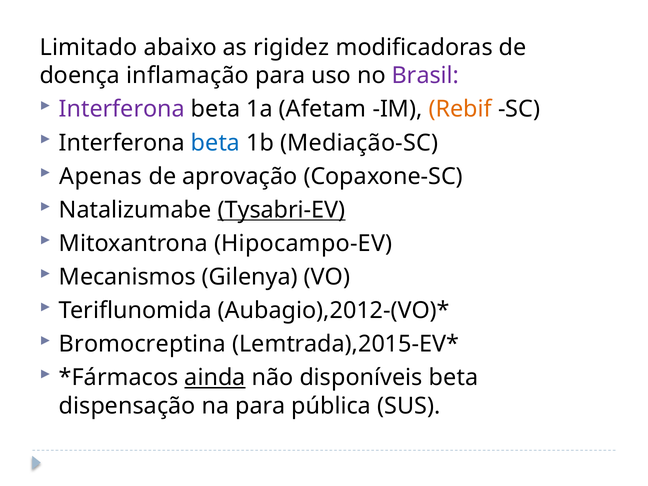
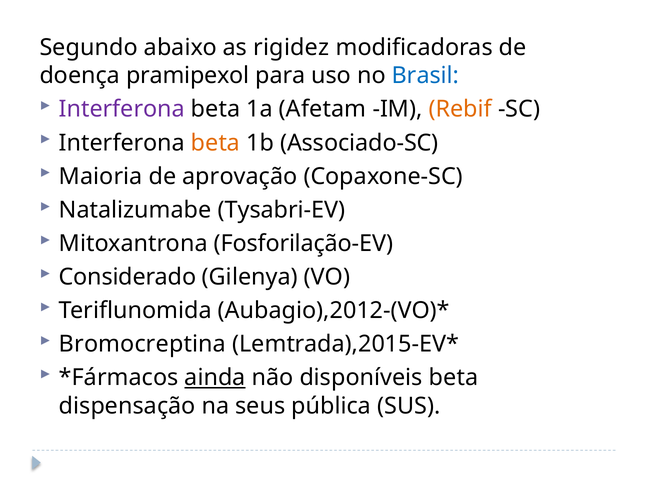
Limitado: Limitado -> Segundo (89, 48)
inflamação: inflamação -> pramipexol (188, 76)
Brasil colour: purple -> blue (425, 76)
beta colour: blue -> orange (216, 143)
Mediação-SC: Mediação-SC -> Associado-SC (359, 143)
Apenas: Apenas -> Maioria (101, 176)
Tysabri-EV underline: present -> none (281, 210)
Hipocampo-EV: Hipocampo-EV -> Fosforilação-EV (303, 243)
Mecanismos: Mecanismos -> Considerado (128, 277)
na para: para -> seus (260, 406)
